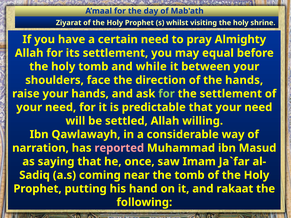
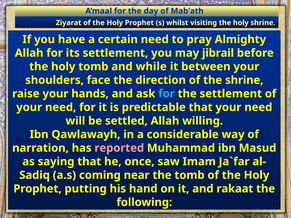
equal: equal -> jibrail (218, 53)
the hands: hands -> shrine (244, 80)
for colour: light green -> light blue (167, 94)
